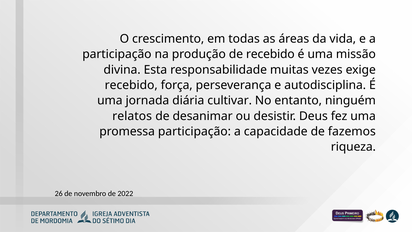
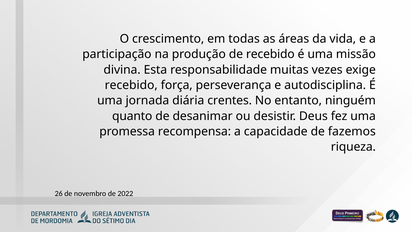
cultivar: cultivar -> crentes (230, 101)
relatos: relatos -> quanto (132, 116)
promessa participação: participação -> recompensa (194, 131)
